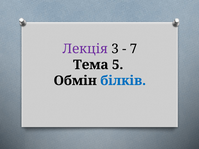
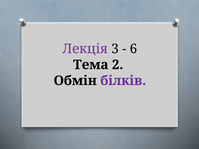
7: 7 -> 6 (134, 49)
5: 5 -> 2 (118, 65)
білків colour: blue -> purple (123, 81)
